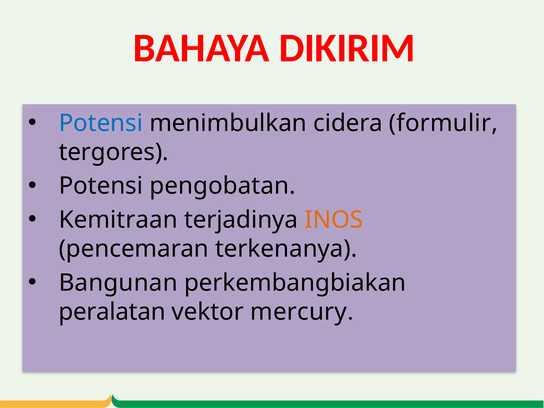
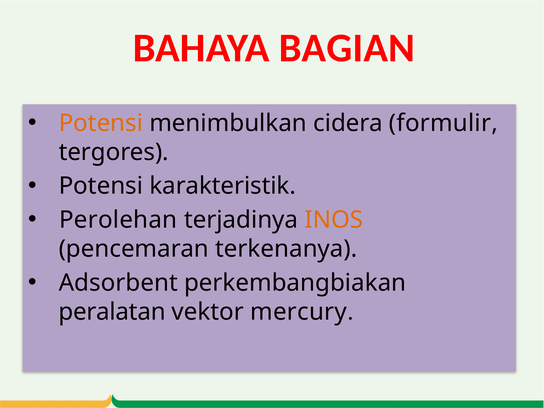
DIKIRIM: DIKIRIM -> BAGIAN (347, 48)
Potensi colour: blue -> orange (101, 123)
pengobatan: pengobatan -> karakteristik (223, 186)
Kemitraan: Kemitraan -> Perolehan (118, 220)
Bangunan: Bangunan -> Adsorbent (118, 283)
